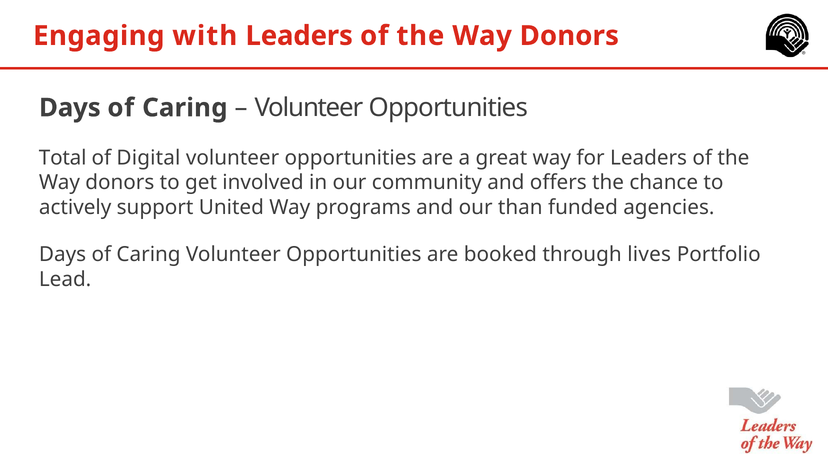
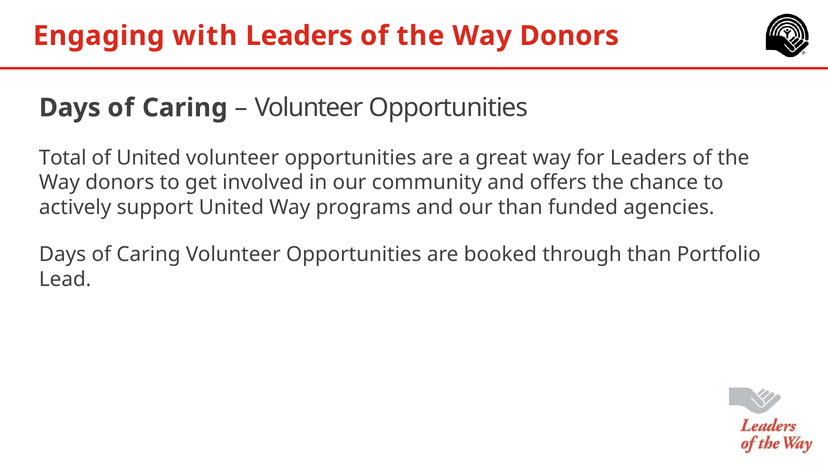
of Digital: Digital -> United (149, 158)
through lives: lives -> than (649, 254)
